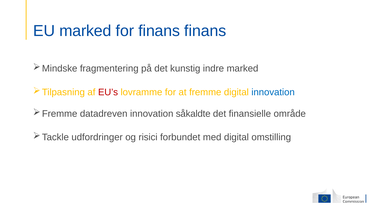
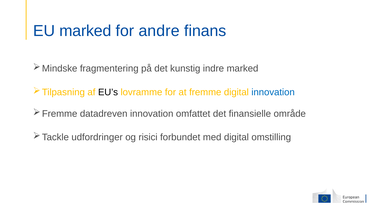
for finans: finans -> andre (159, 31)
EU’s colour: red -> black (108, 92)
såkaldte: såkaldte -> omfattet (193, 114)
